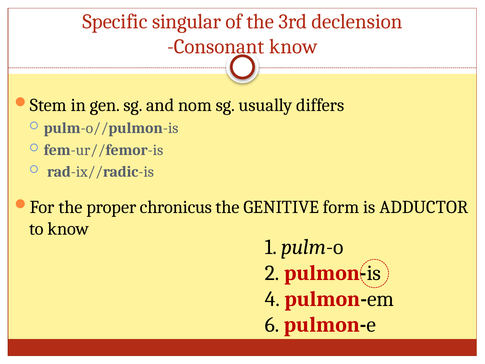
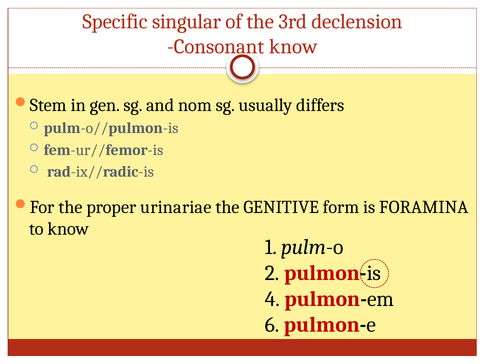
chronicus: chronicus -> urinariae (176, 207)
ADDUCTOR: ADDUCTOR -> FORAMINA (424, 207)
